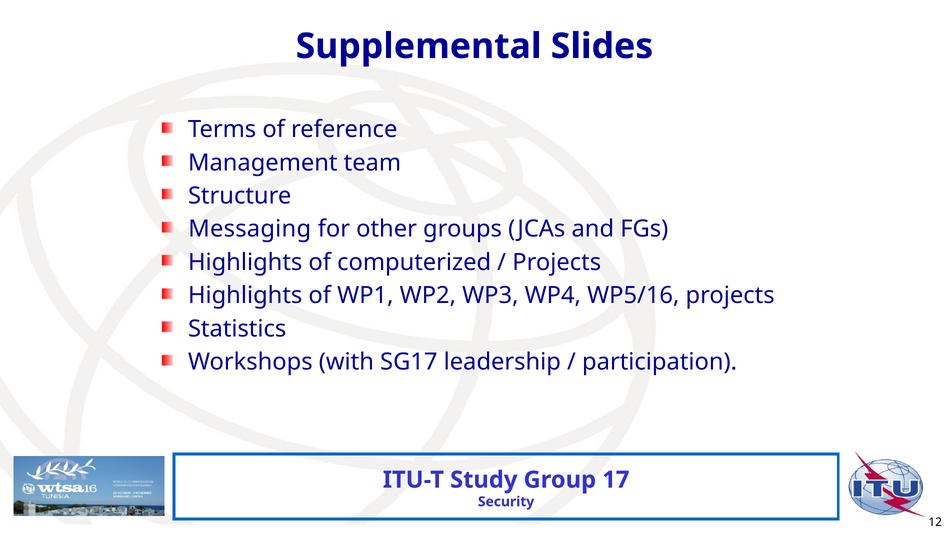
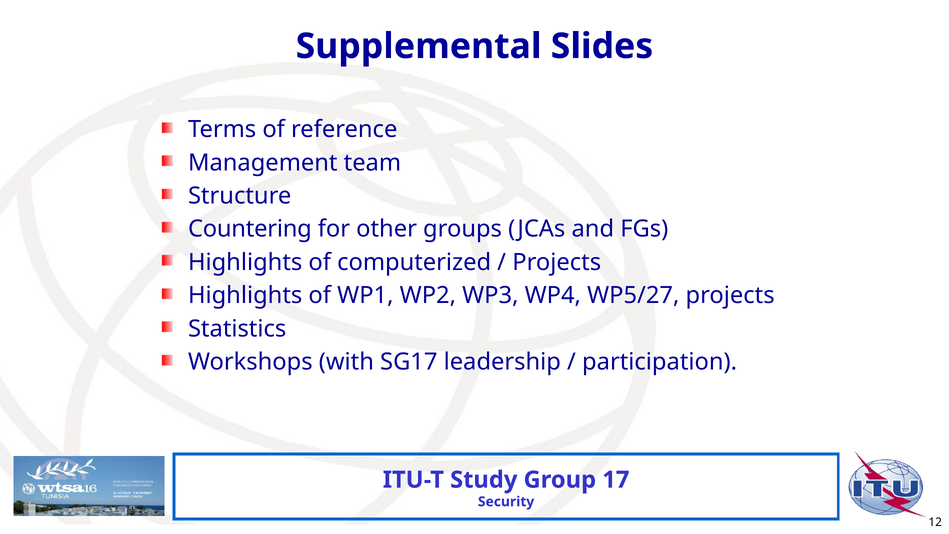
Messaging: Messaging -> Countering (250, 229)
WP5/16: WP5/16 -> WP5/27 (633, 295)
